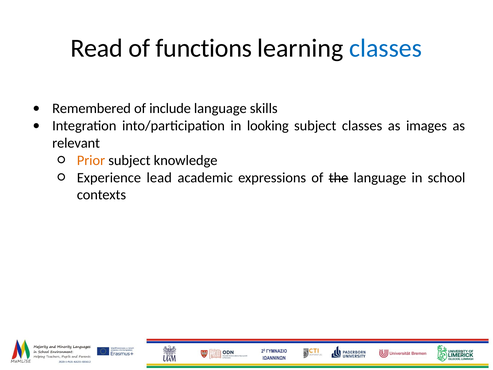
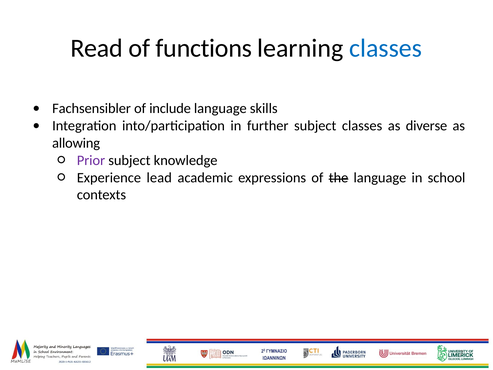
Remembered: Remembered -> Fachsensibler (92, 108)
looking: looking -> further (268, 126)
images: images -> diverse (427, 126)
relevant: relevant -> allowing (76, 143)
Prior colour: orange -> purple (91, 160)
